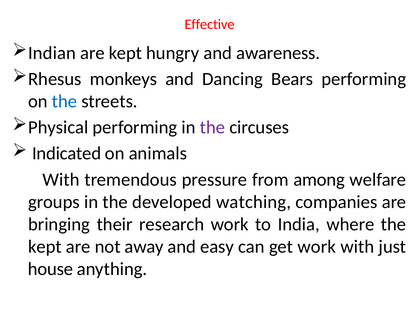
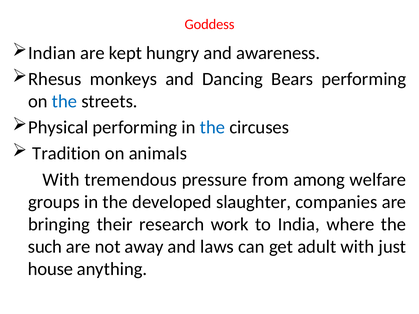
Effective: Effective -> Goddess (210, 24)
the colour: purple -> blue (213, 127)
Indicated: Indicated -> Tradition (67, 154)
watching: watching -> slaughter (254, 202)
kept: kept -> such (45, 247)
easy: easy -> laws (217, 247)
get work: work -> adult (317, 247)
